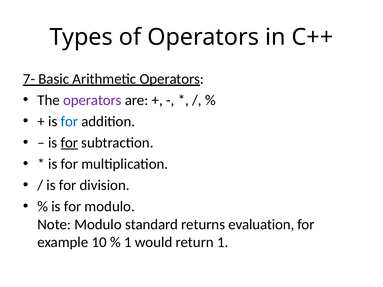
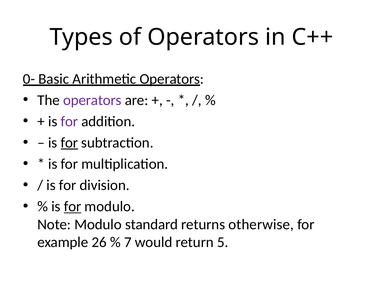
7-: 7- -> 0- (29, 79)
for colour: blue -> purple (69, 122)
for underline: none -> present (73, 207)
evaluation: evaluation -> otherwise (261, 225)
10: 10 -> 26 (99, 242)
1: 1 -> 7 (128, 242)
return 1: 1 -> 5 (223, 242)
